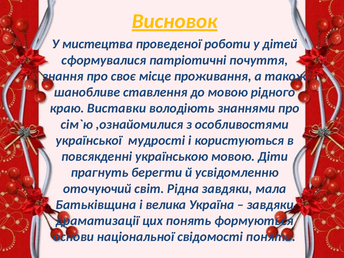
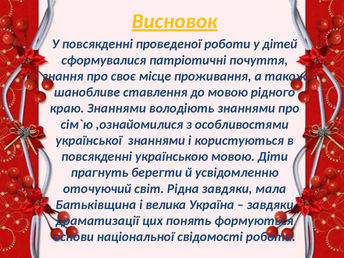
У мистецтва: мистецтва -> повсякденні (97, 44)
краю Виставки: Виставки -> Знаннями (117, 108)
української мудрості: мудрості -> знаннями (157, 140)
свідомості понять: понять -> роботи (271, 237)
